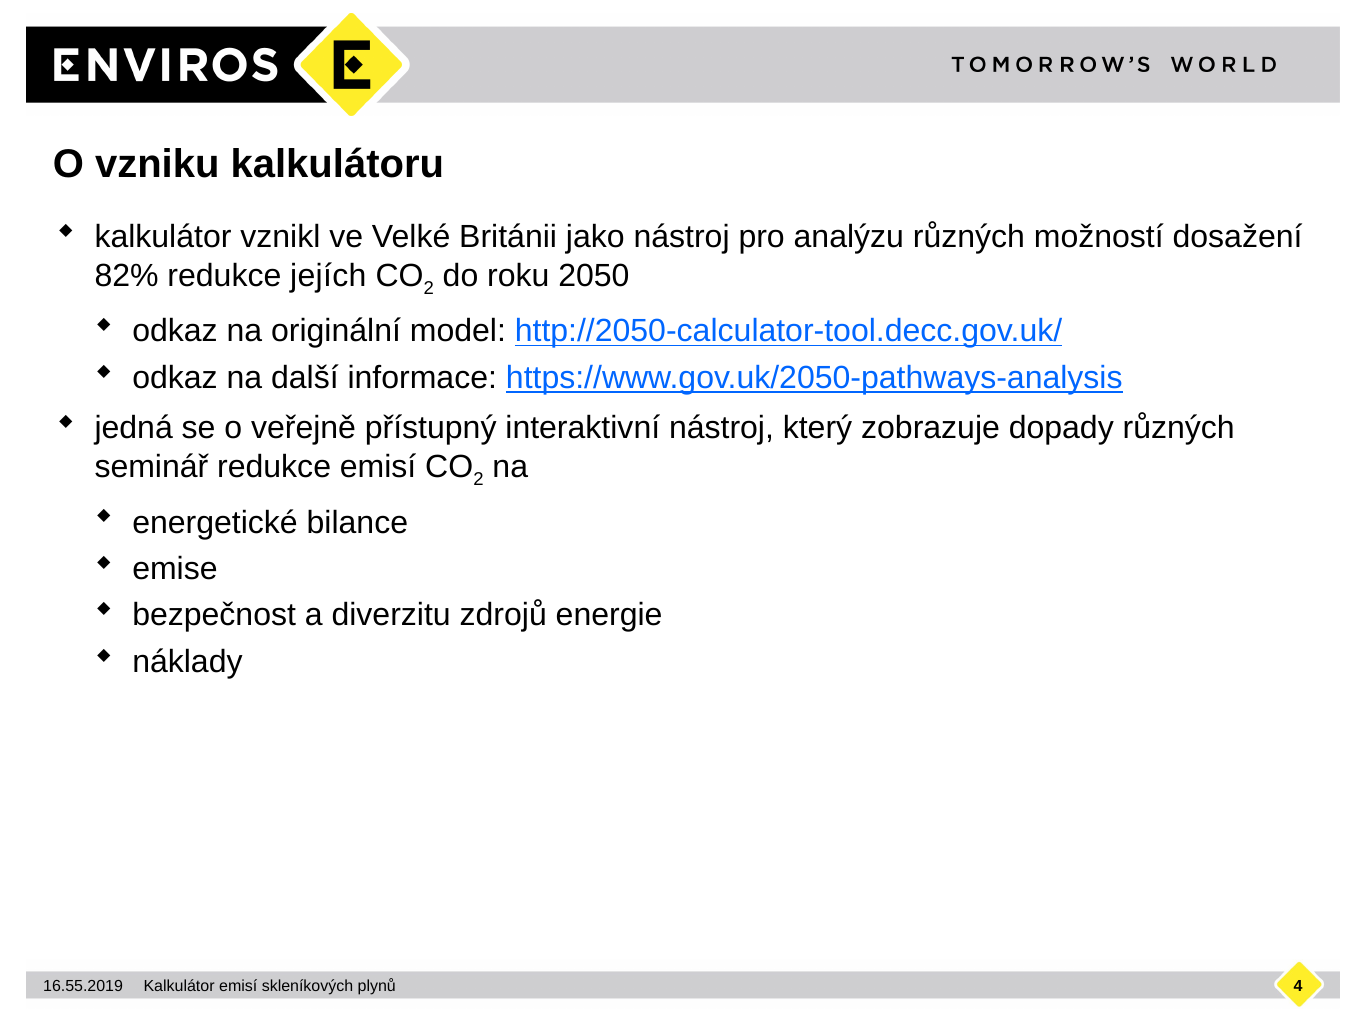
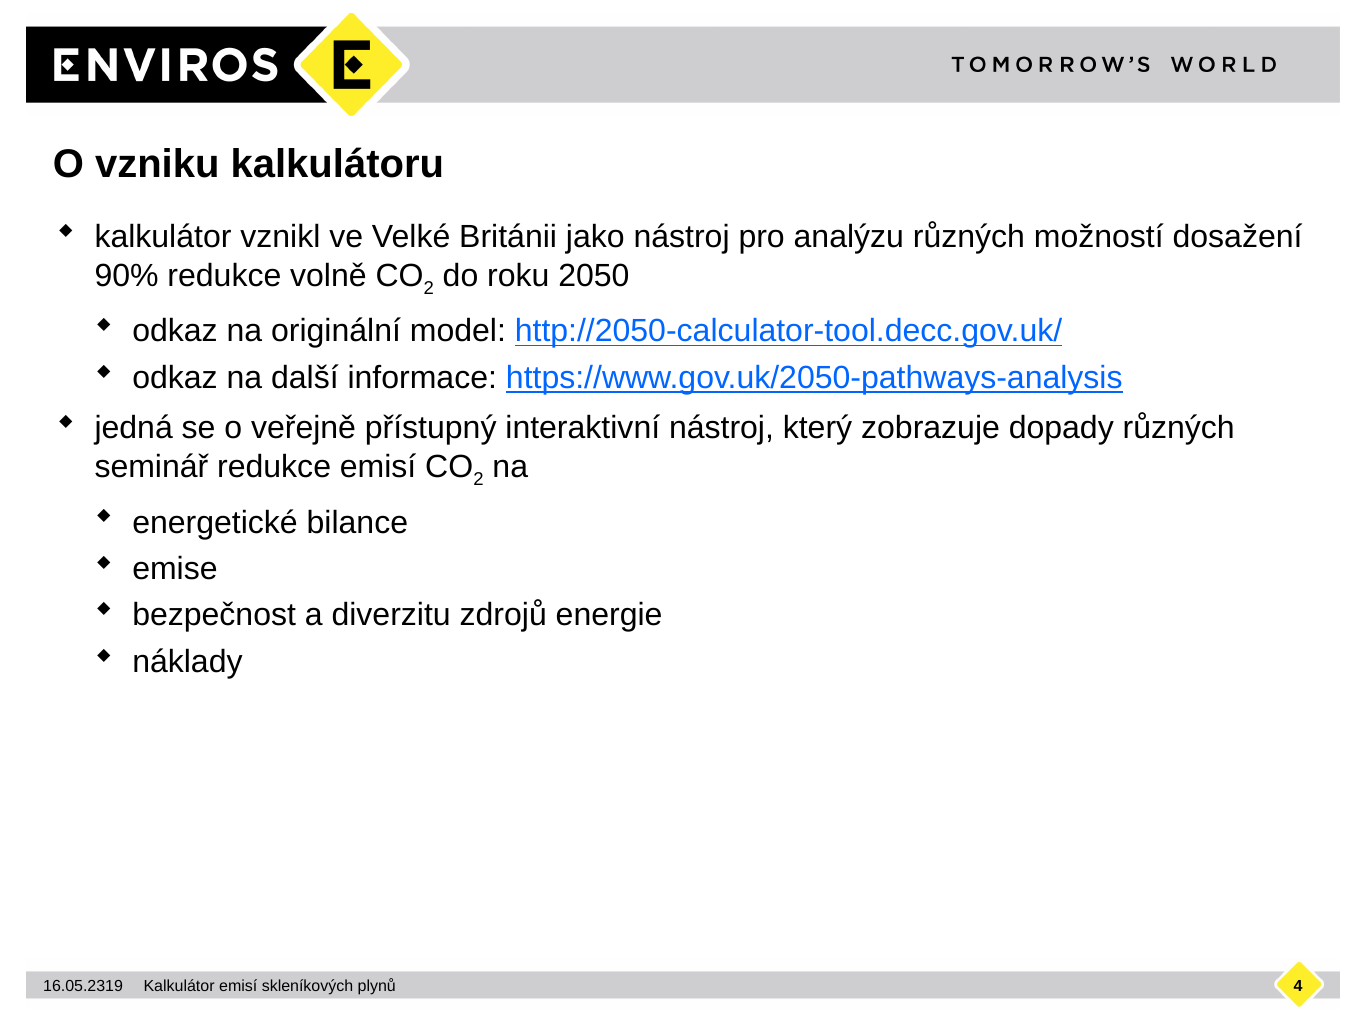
82%: 82% -> 90% (127, 275)
jejích: jejích -> volně (328, 275)
16.55.2019: 16.55.2019 -> 16.05.2319 (83, 986)
